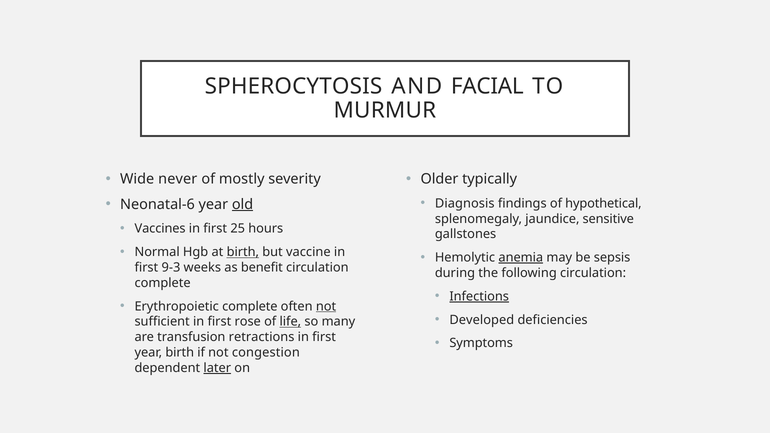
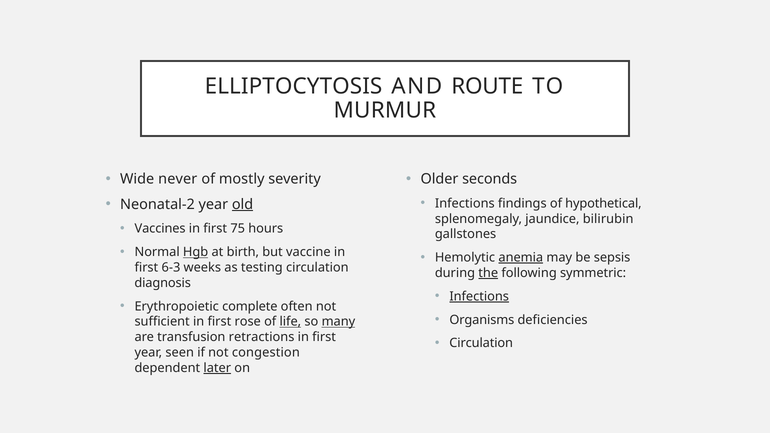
SPHEROCYTOSIS: SPHEROCYTOSIS -> ELLIPTOCYTOSIS (293, 86)
FACIAL: FACIAL -> ROUTE (487, 86)
typically: typically -> seconds (490, 179)
Diagnosis: Diagnosis -> Infections (465, 203)
Neonatal-6: Neonatal-6 -> Neonatal-2 (157, 205)
sensitive: sensitive -> bilirubin (608, 219)
25: 25 -> 75 (238, 229)
Hgb underline: none -> present (196, 252)
birth underline: present -> none (243, 252)
9-3: 9-3 -> 6-3 (171, 268)
benefit: benefit -> testing (262, 268)
the underline: none -> present (488, 273)
following circulation: circulation -> symmetric (593, 273)
complete: complete -> diagnosis (163, 283)
not underline: present -> none (326, 306)
Developed: Developed -> Organisms (482, 320)
many underline: none -> present (338, 322)
Symptoms: Symptoms -> Circulation (481, 343)
year birth: birth -> seen (180, 353)
